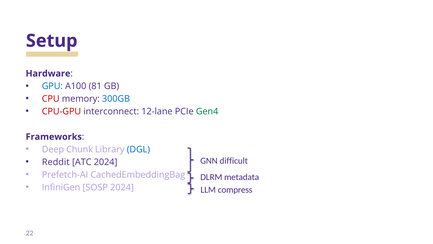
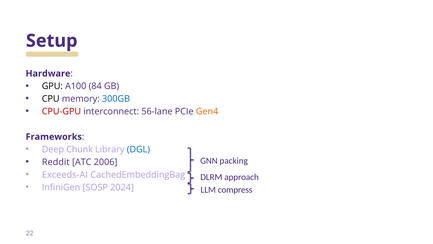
GPU colour: blue -> black (52, 86)
81: 81 -> 84 (95, 86)
CPU colour: red -> black (51, 99)
12-lane: 12-lane -> 56-lane (157, 111)
Gen4 colour: green -> orange (207, 111)
difficult: difficult -> packing (234, 161)
ATC 2024: 2024 -> 2006 (106, 162)
Prefetch-AI: Prefetch-AI -> Exceeds-AI (65, 174)
metadata: metadata -> approach (242, 177)
